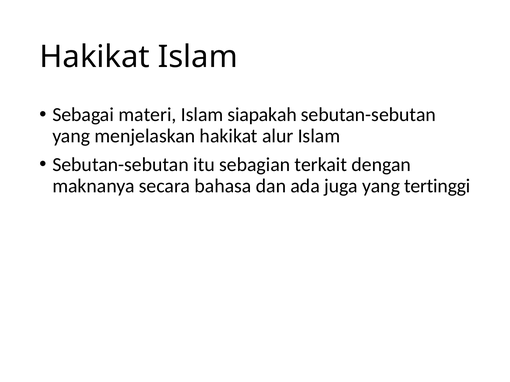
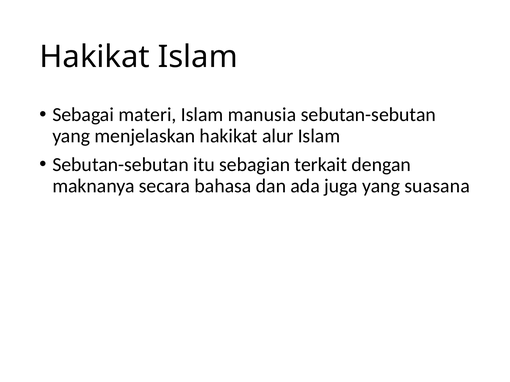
siapakah: siapakah -> manusia (262, 114)
tertinggi: tertinggi -> suasana (437, 186)
